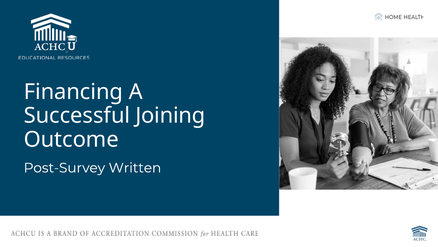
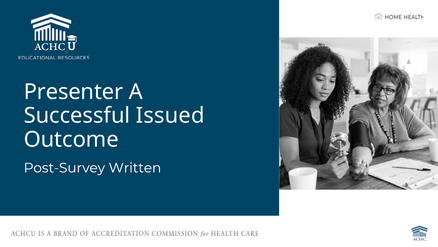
Financing: Financing -> Presenter (73, 92)
Joining: Joining -> Issued (170, 115)
